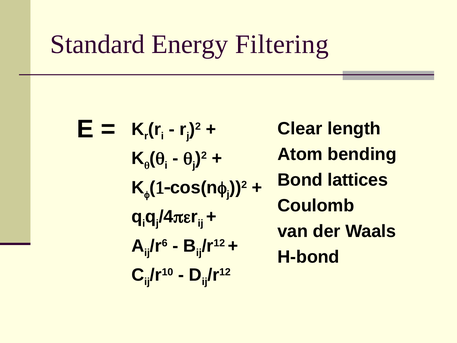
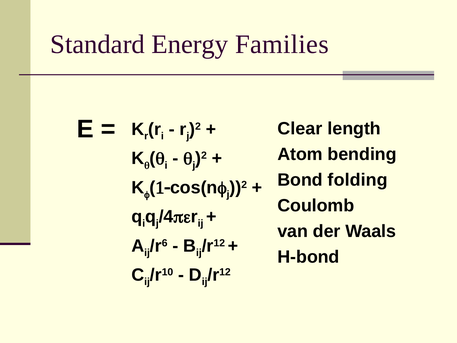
Filtering: Filtering -> Families (282, 44)
lattices: lattices -> folding (358, 180)
